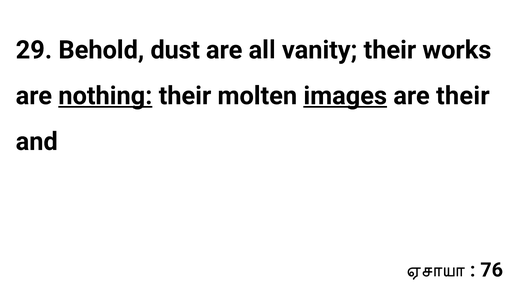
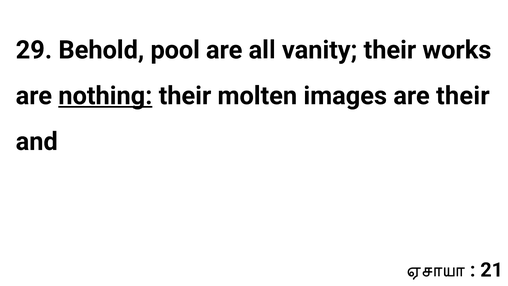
dust: dust -> pool (175, 50)
images underline: present -> none (345, 96)
76: 76 -> 21 (492, 270)
